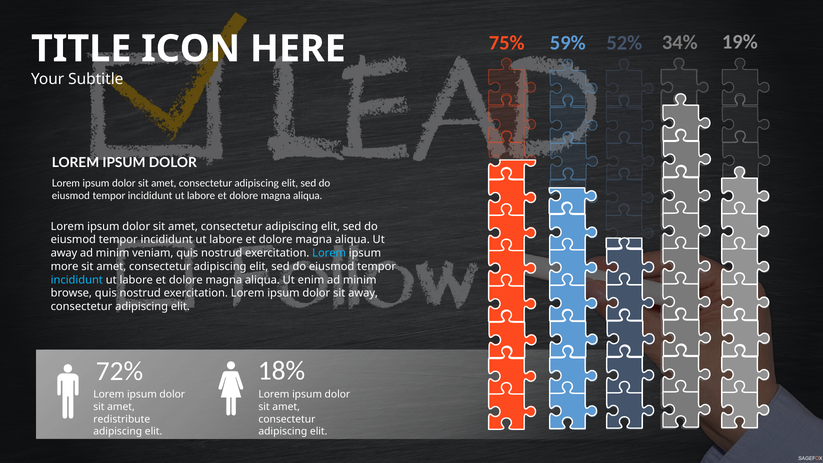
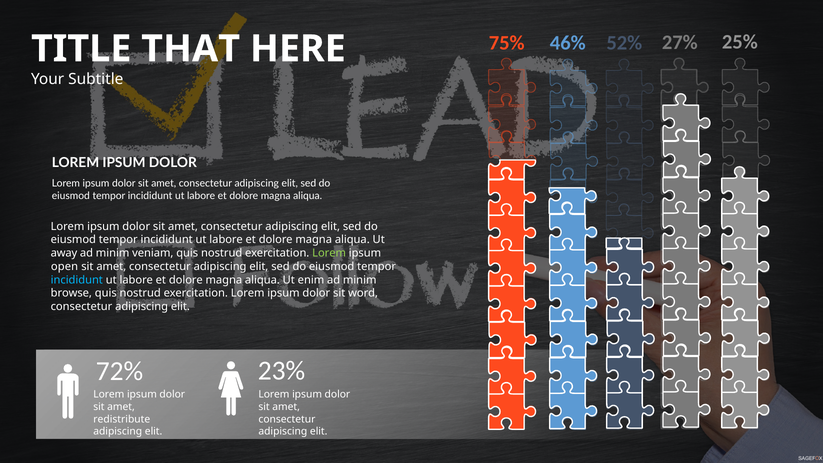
19%: 19% -> 25% (740, 42)
59%: 59% -> 46% (568, 43)
34%: 34% -> 27% (680, 43)
ICON: ICON -> THAT (191, 49)
Lorem colour: light blue -> light green (329, 253)
more: more -> open (64, 266)
sit away: away -> word (363, 293)
18%: 18% -> 23% (281, 371)
